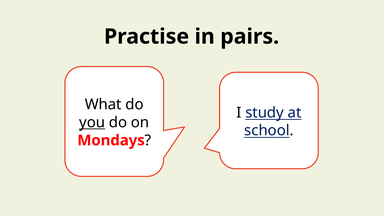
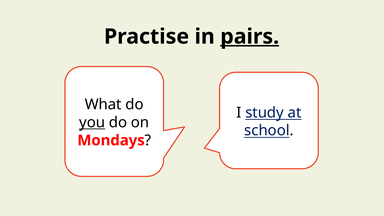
pairs underline: none -> present (250, 37)
